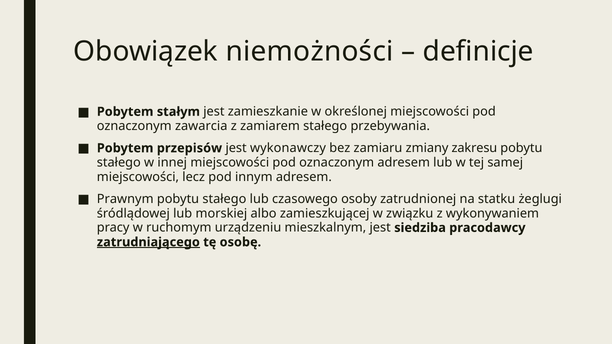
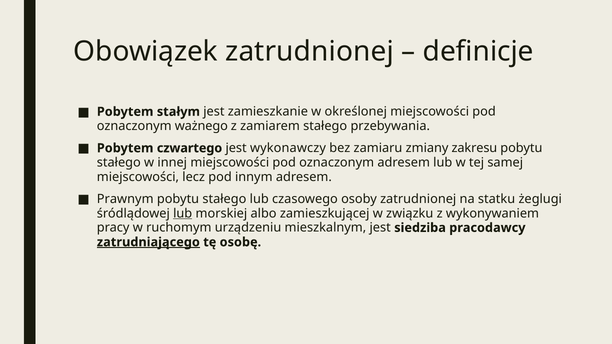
Obowiązek niemożności: niemożności -> zatrudnionej (310, 51)
zawarcia: zawarcia -> ważnego (201, 126)
przepisów: przepisów -> czwartego (190, 148)
lub underline: none -> present (183, 213)
